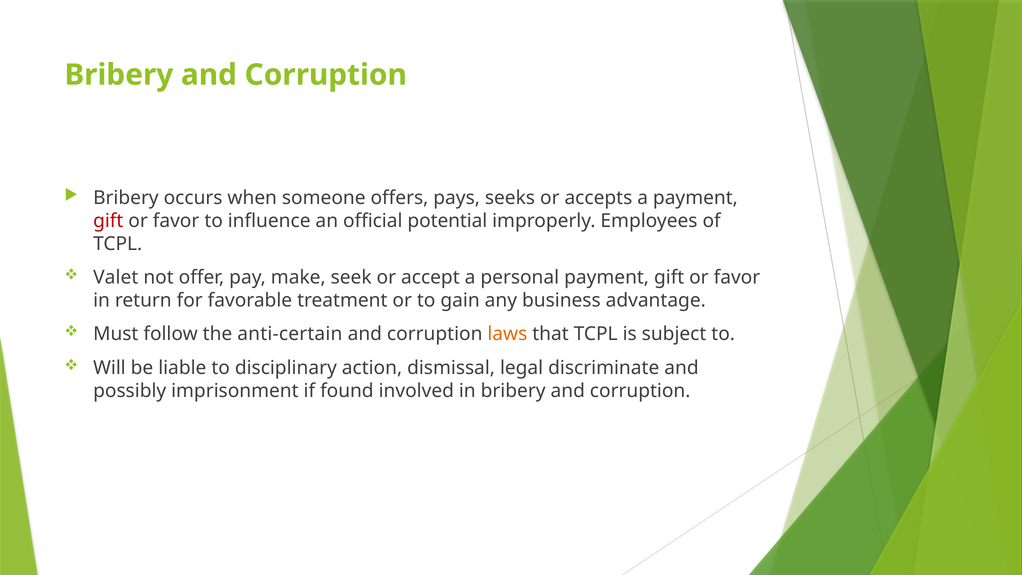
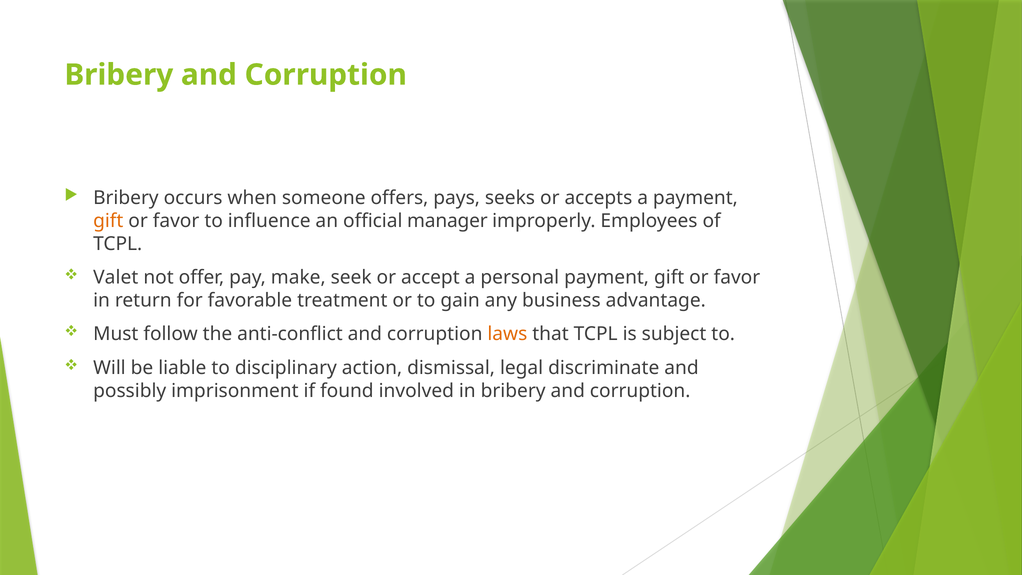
gift colour: red -> orange (108, 221)
potential: potential -> manager (447, 221)
anti-certain: anti-certain -> anti-conflict (290, 334)
